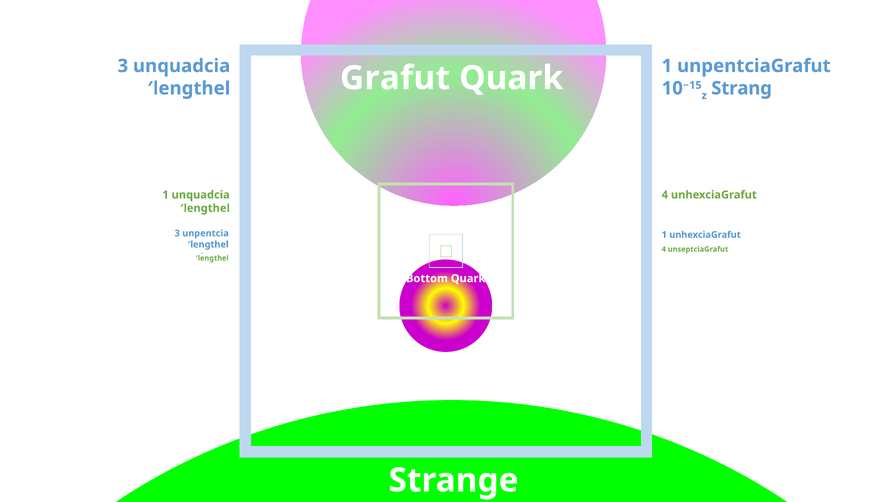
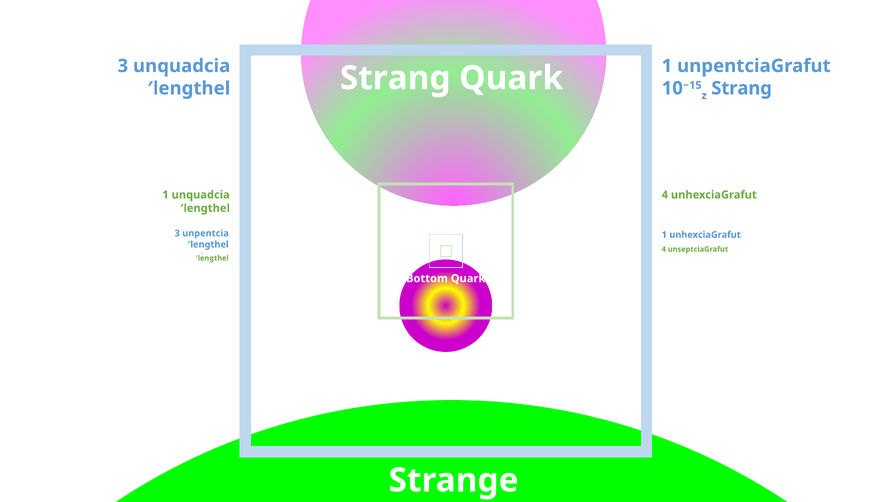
Grafut: Grafut -> Strang (395, 78)
